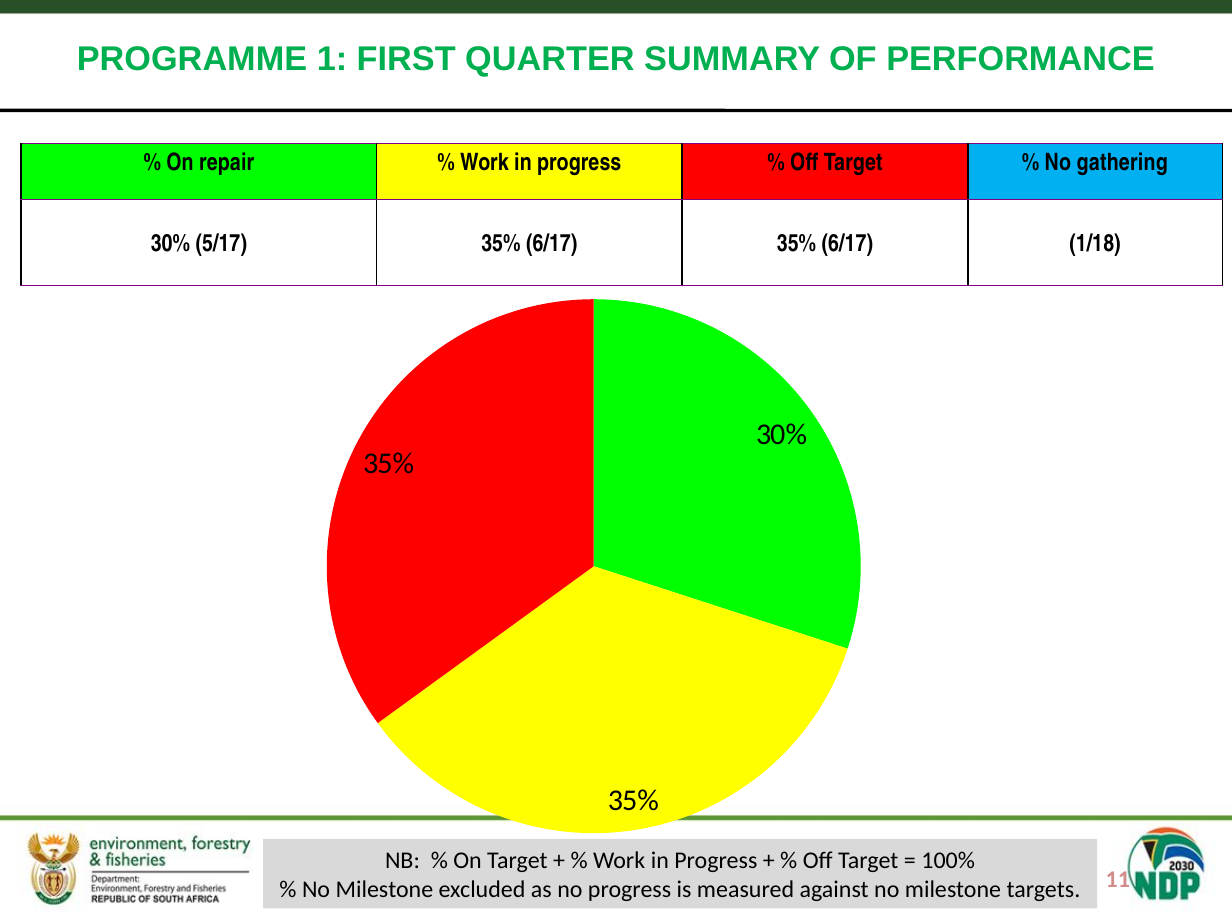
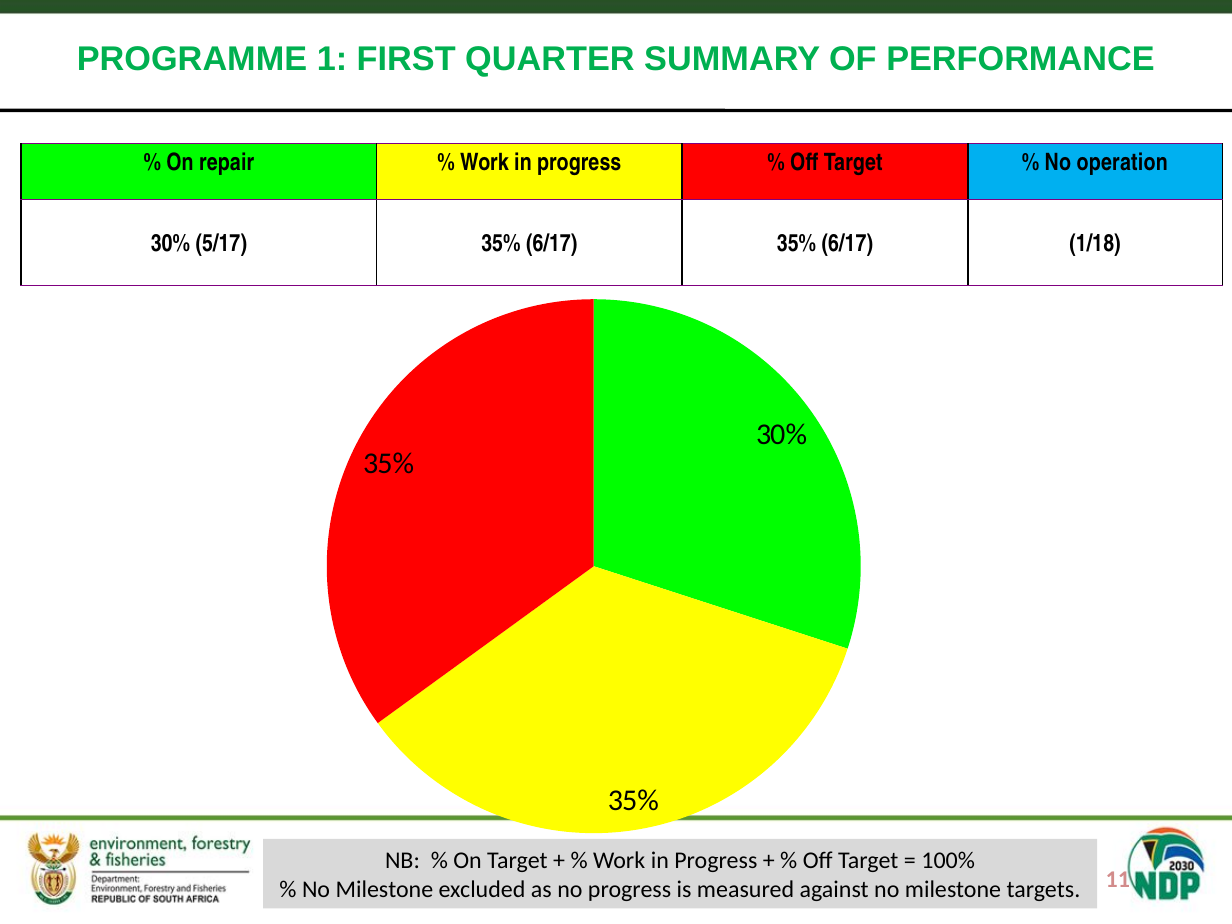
gathering: gathering -> operation (1122, 162)
